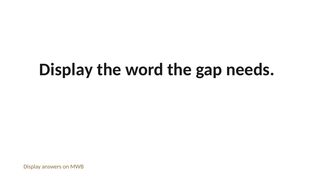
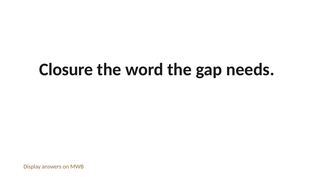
Display: Display -> Closure (66, 70)
